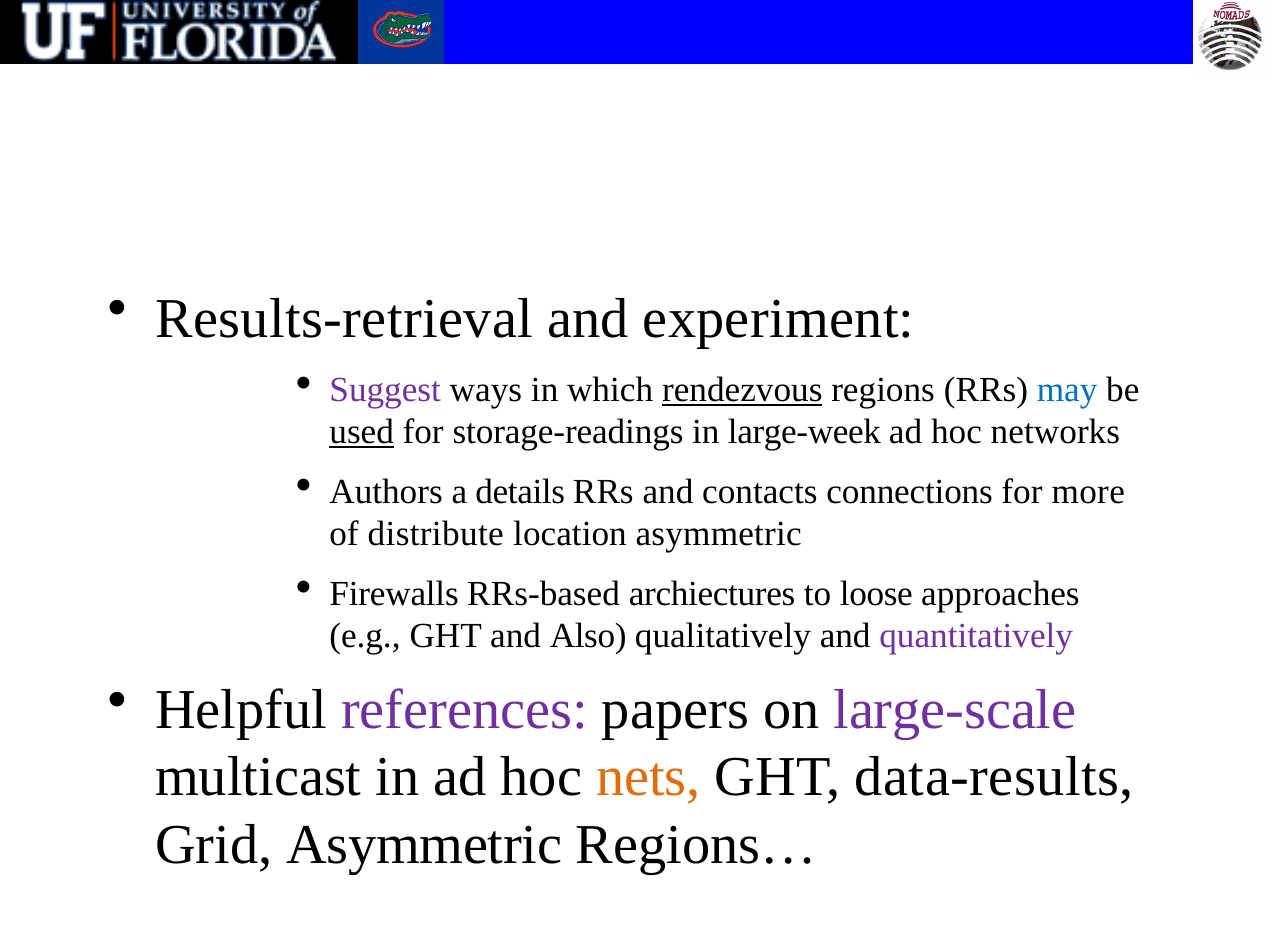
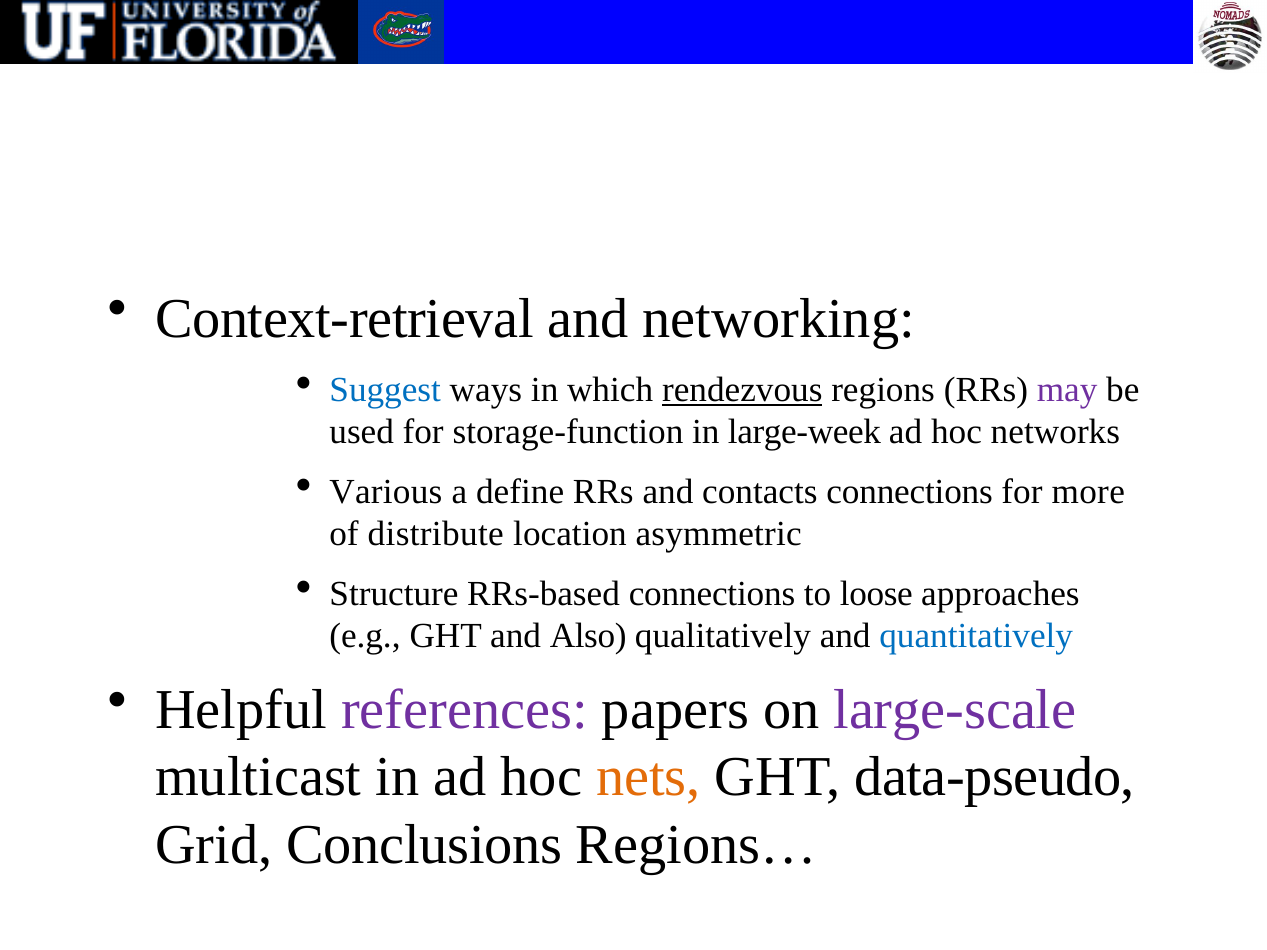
Results-retrieval: Results-retrieval -> Context-retrieval (344, 319)
experiment: experiment -> networking (779, 319)
Suggest colour: purple -> blue (385, 390)
may colour: blue -> purple (1067, 390)
used underline: present -> none (362, 432)
storage-readings: storage-readings -> storage-function (568, 432)
Authors: Authors -> Various (386, 492)
details: details -> define (520, 492)
Firewalls: Firewalls -> Structure (394, 594)
RRs-based archiectures: archiectures -> connections (712, 594)
quantitatively colour: purple -> blue (976, 636)
data-results: data-results -> data-pseudo (995, 777)
Grid Asymmetric: Asymmetric -> Conclusions (424, 845)
